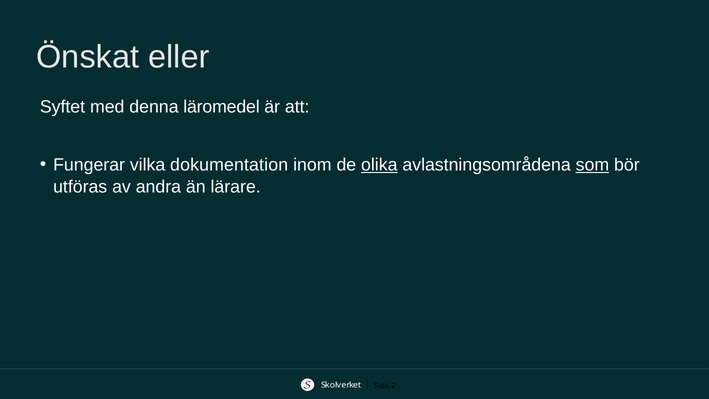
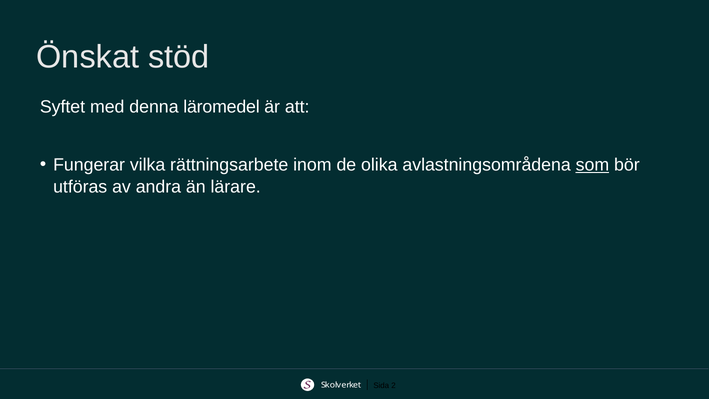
eller: eller -> stöd (179, 57)
dokumentation: dokumentation -> rättningsarbete (229, 165)
olika underline: present -> none (379, 165)
